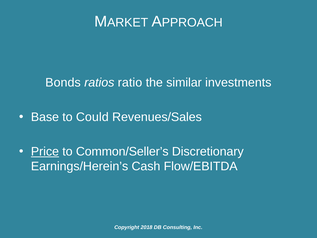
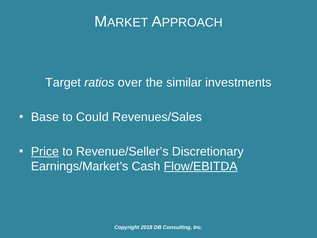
Bonds: Bonds -> Target (63, 83)
ratio: ratio -> over (130, 83)
Common/Seller’s: Common/Seller’s -> Revenue/Seller’s (122, 151)
Earnings/Herein’s: Earnings/Herein’s -> Earnings/Market’s (80, 166)
Flow/EBITDA underline: none -> present (201, 166)
